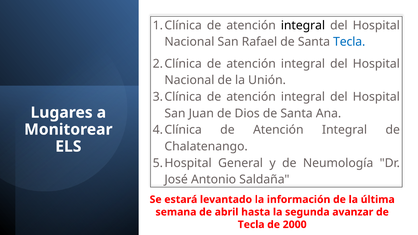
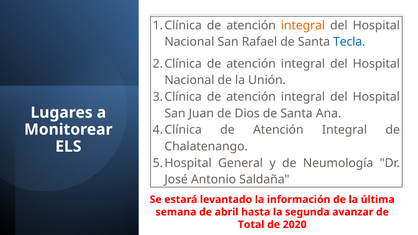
integral colour: black -> orange (303, 25)
Tecla: Tecla -> Total (251, 225)
2000: 2000 -> 2020 (295, 225)
